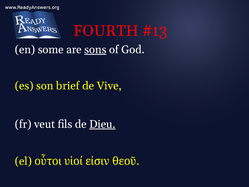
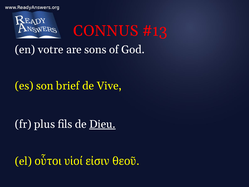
FOURTH: FOURTH -> CONNUS (106, 31)
some: some -> votre (51, 50)
sons underline: present -> none (95, 50)
veut: veut -> plus (45, 124)
